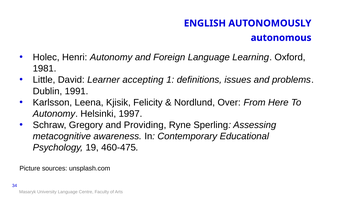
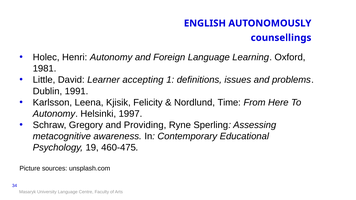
autonomous: autonomous -> counsellings (281, 38)
Over: Over -> Time (229, 103)
